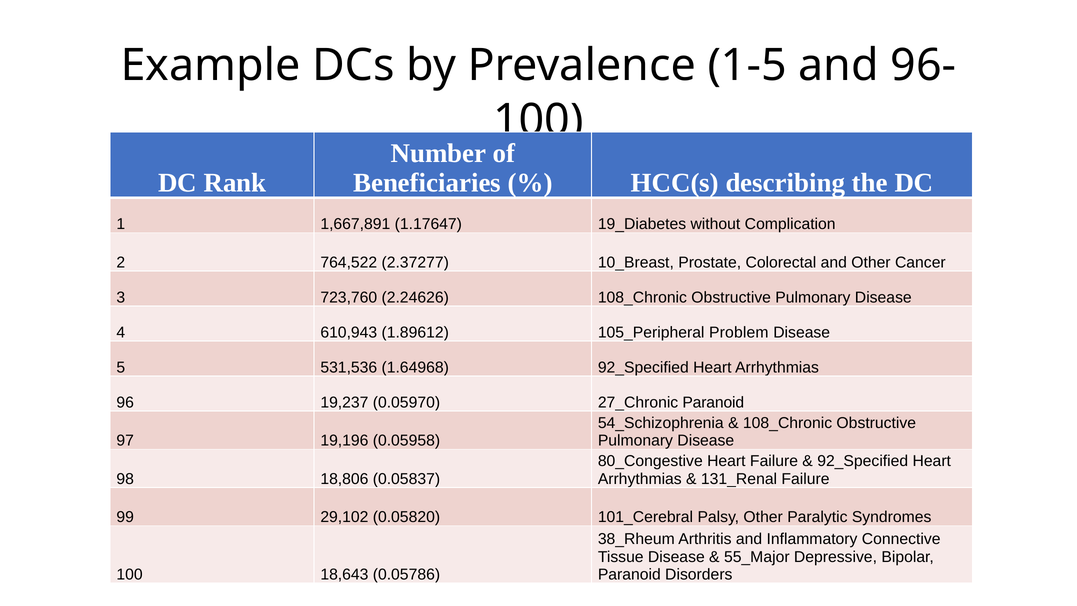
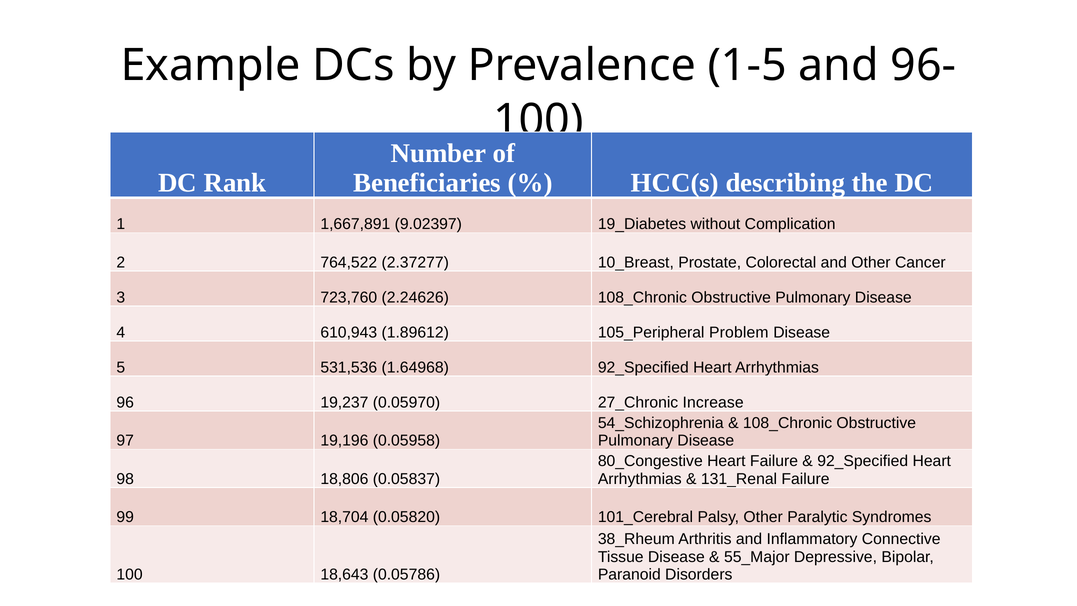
1.17647: 1.17647 -> 9.02397 (428, 224)
Paranoid: Paranoid -> Increase (713, 402)
29,102: 29,102 -> 18,704 (344, 517)
